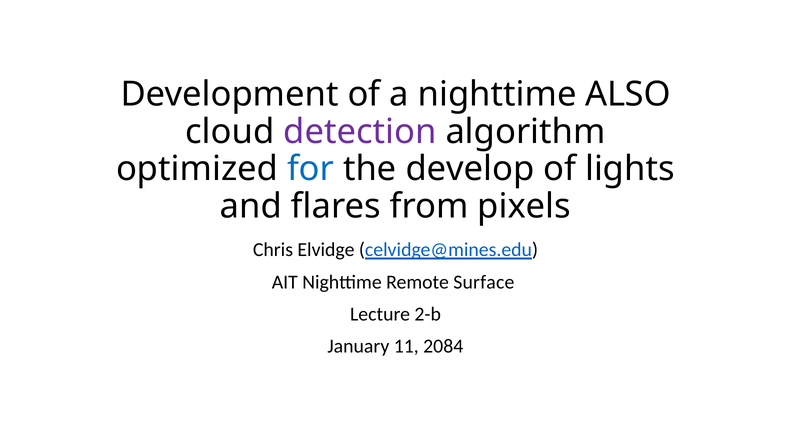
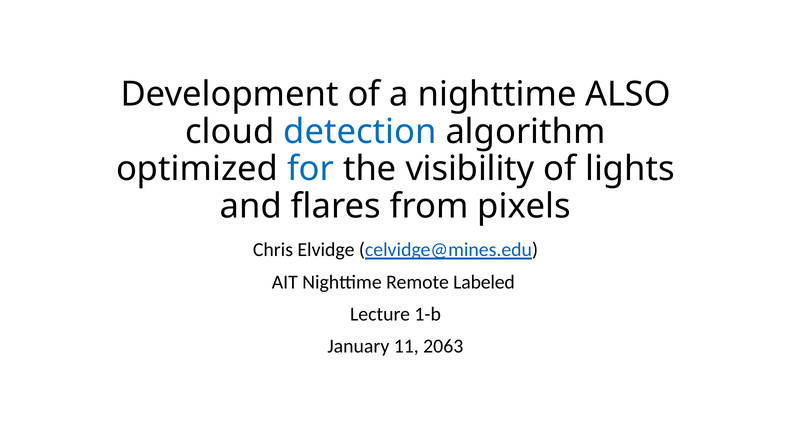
detection colour: purple -> blue (360, 132)
develop: develop -> visibility (470, 169)
Surface: Surface -> Labeled (484, 282)
2-b: 2-b -> 1-b (428, 314)
2084: 2084 -> 2063 (443, 346)
